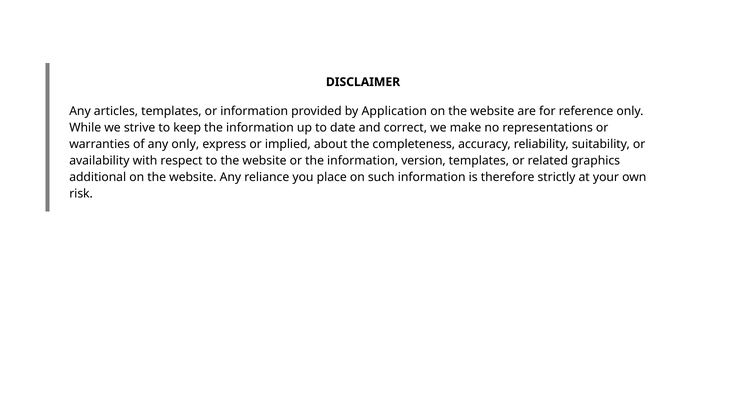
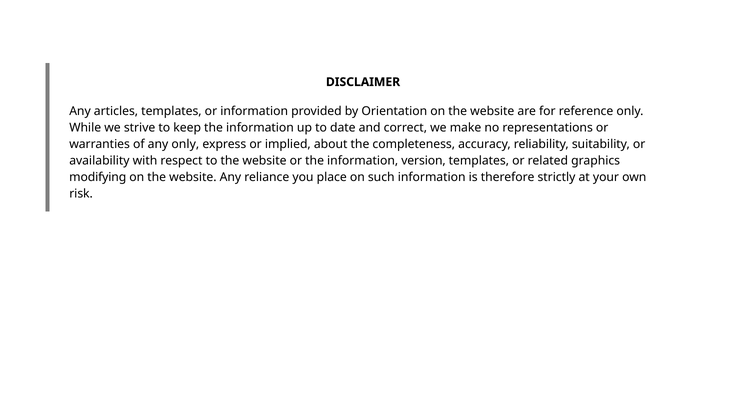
Application: Application -> Orientation (394, 111)
additional: additional -> modifying (98, 177)
